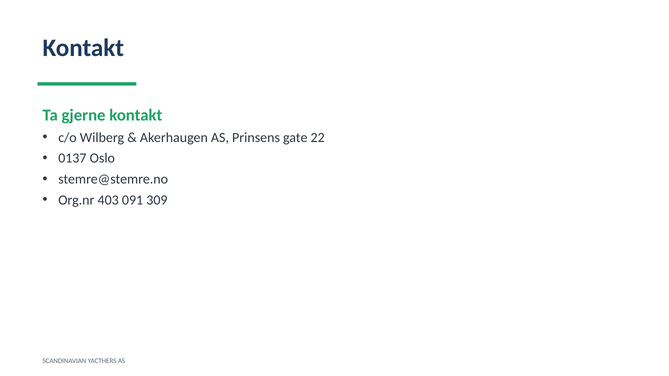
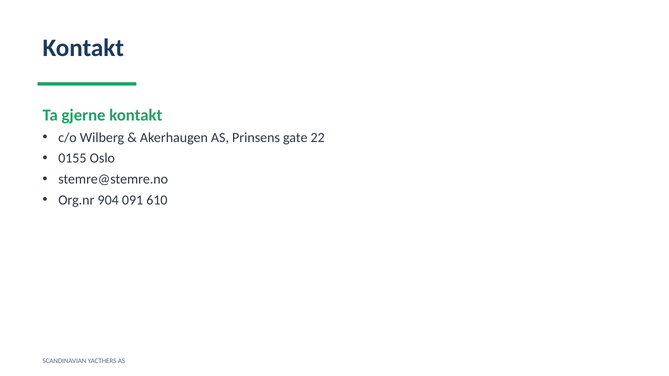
0137: 0137 -> 0155 (72, 158)
403: 403 -> 904 (108, 200)
309: 309 -> 610 (157, 200)
